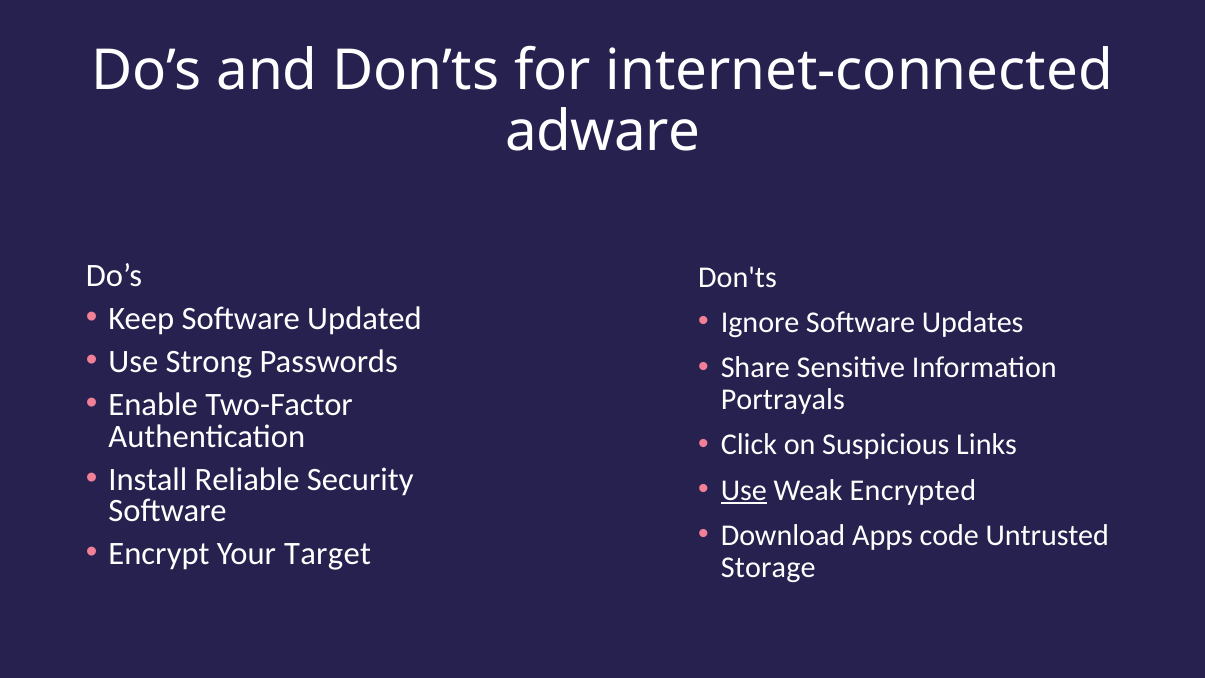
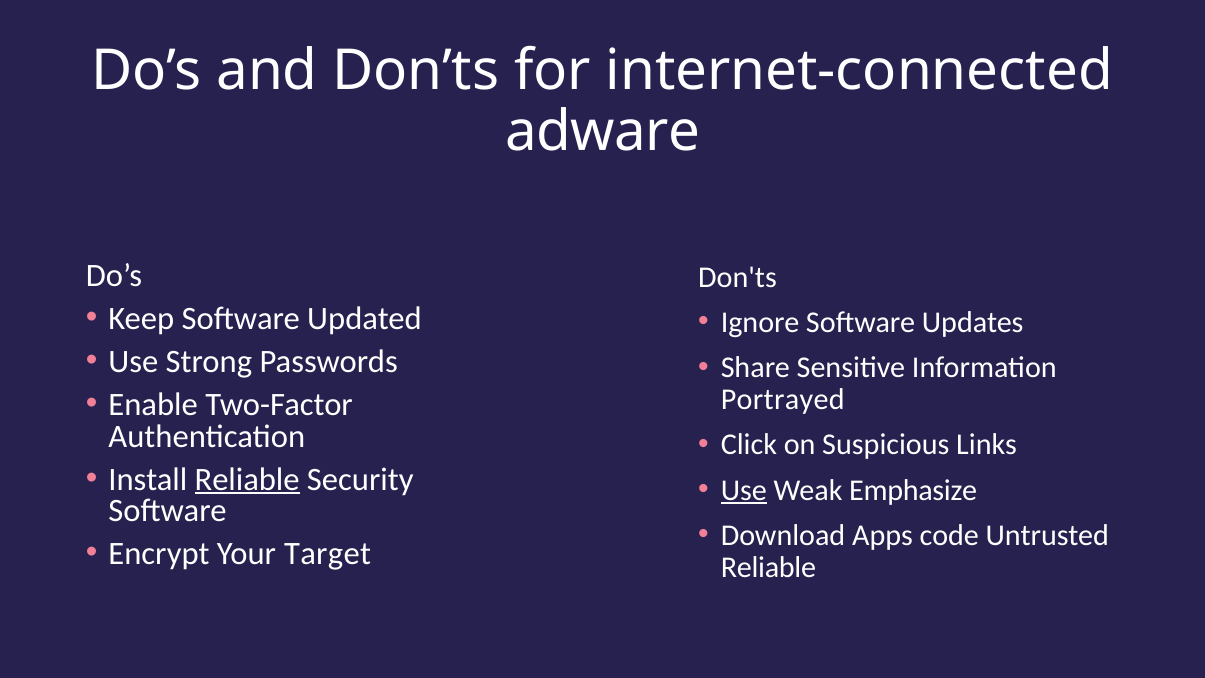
Portrayals: Portrayals -> Portrayed (783, 400)
Reliable underline: none -> present (247, 479)
Encrypted: Encrypted -> Emphasize (913, 490)
Storage: Storage -> Reliable (768, 568)
